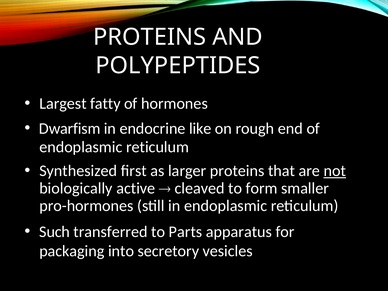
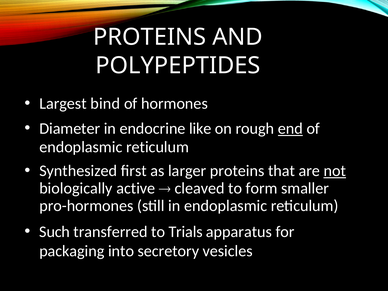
fatty: fatty -> bind (105, 104)
Dwarfism: Dwarfism -> Diameter (70, 129)
end underline: none -> present (290, 129)
Parts: Parts -> Trials (186, 232)
